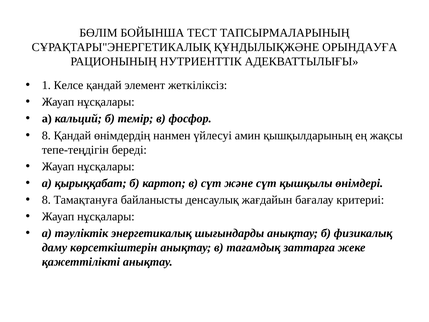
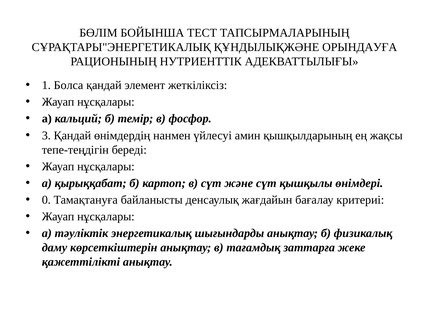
Келсе: Келсе -> Болса (69, 85)
8: 8 -> 3 (46, 135)
8: 8 -> 0 (46, 200)
